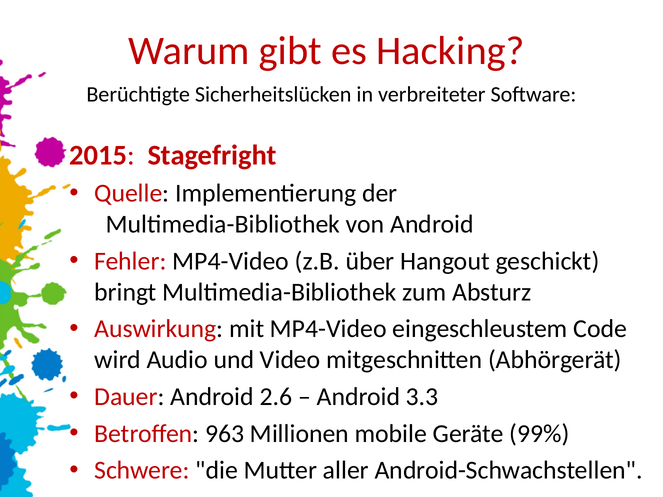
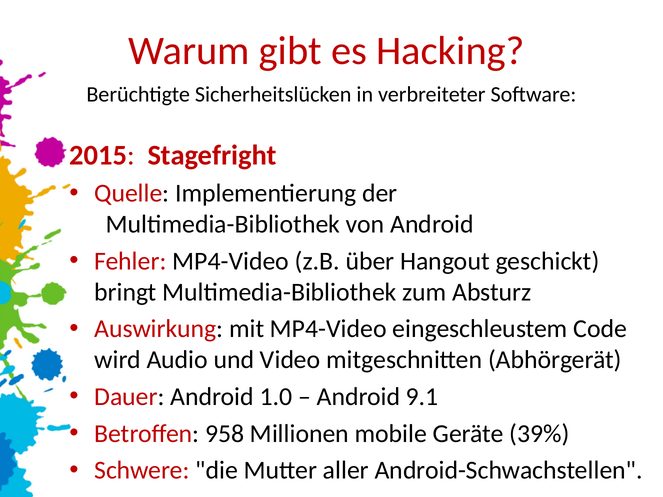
2.6: 2.6 -> 1.0 (276, 397)
3.3: 3.3 -> 9.1 (422, 397)
963: 963 -> 958 (225, 434)
99%: 99% -> 39% (539, 434)
